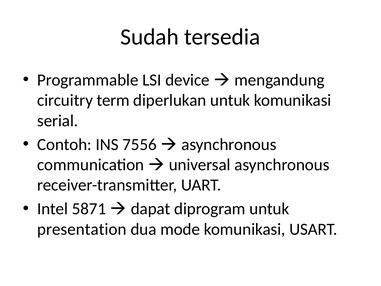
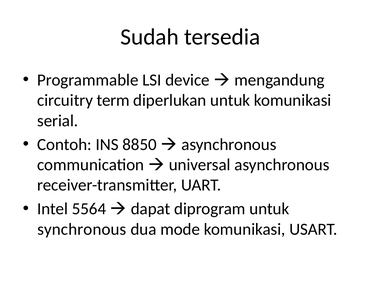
7556: 7556 -> 8850 (140, 144)
5871: 5871 -> 5564 (89, 209)
presentation: presentation -> synchronous (82, 229)
